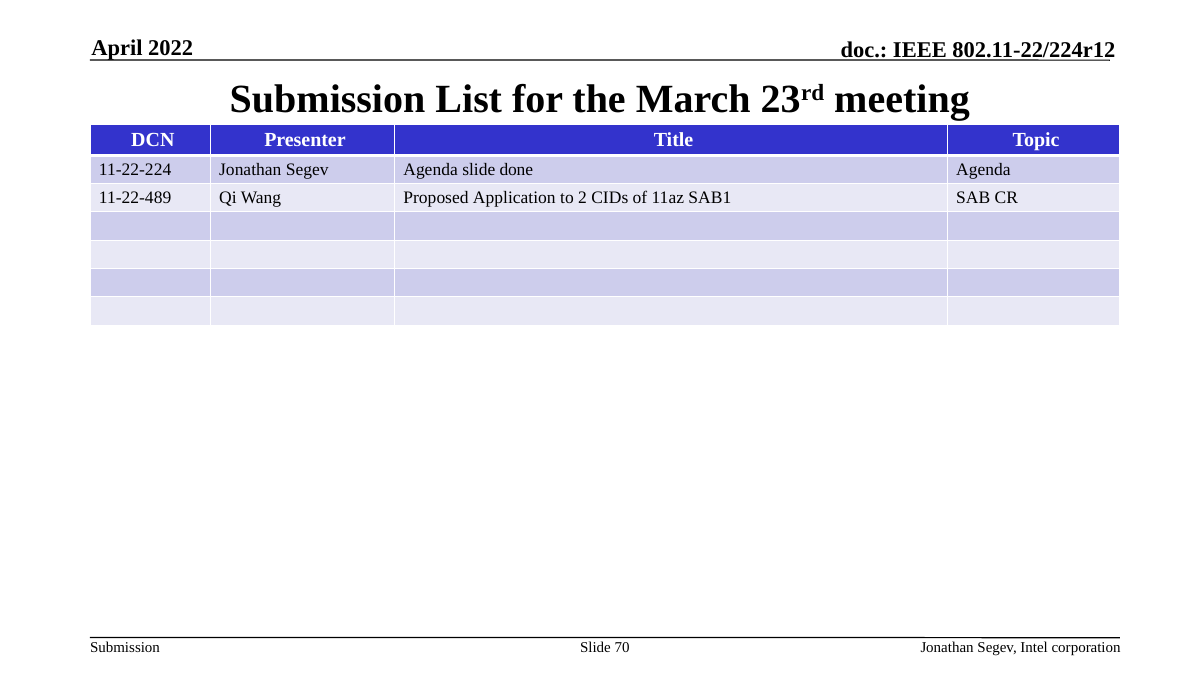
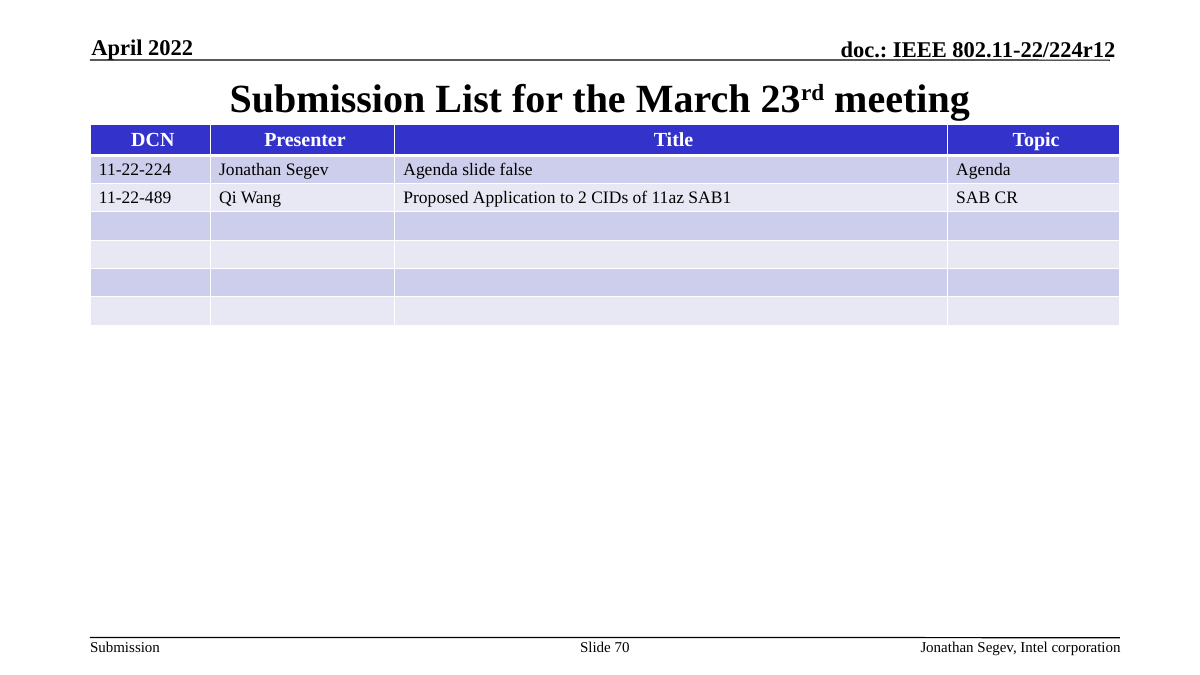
done: done -> false (516, 169)
